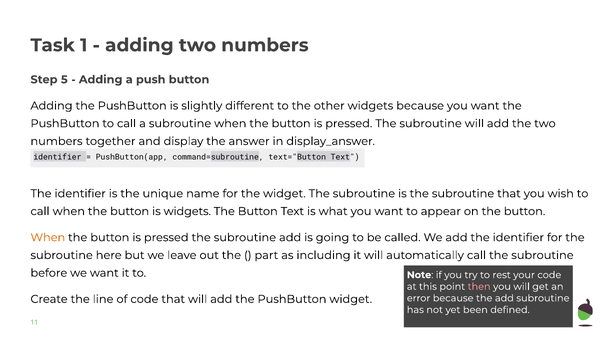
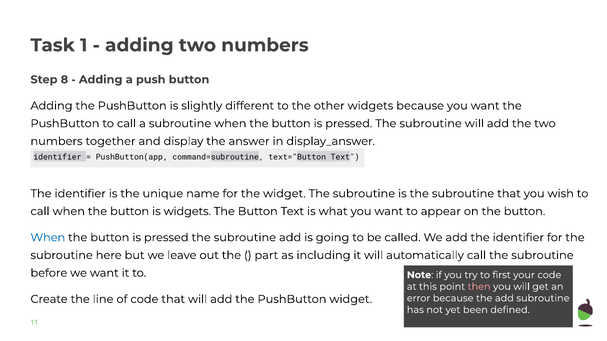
5: 5 -> 8 (64, 80)
When colour: orange -> blue (48, 238)
rest: rest -> first (502, 275)
